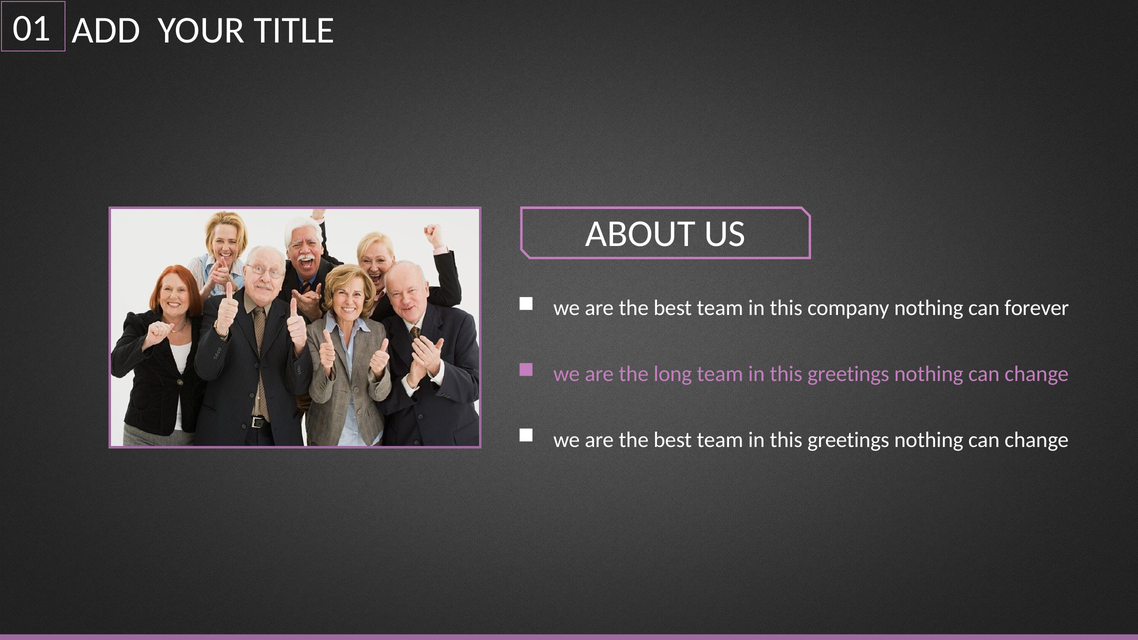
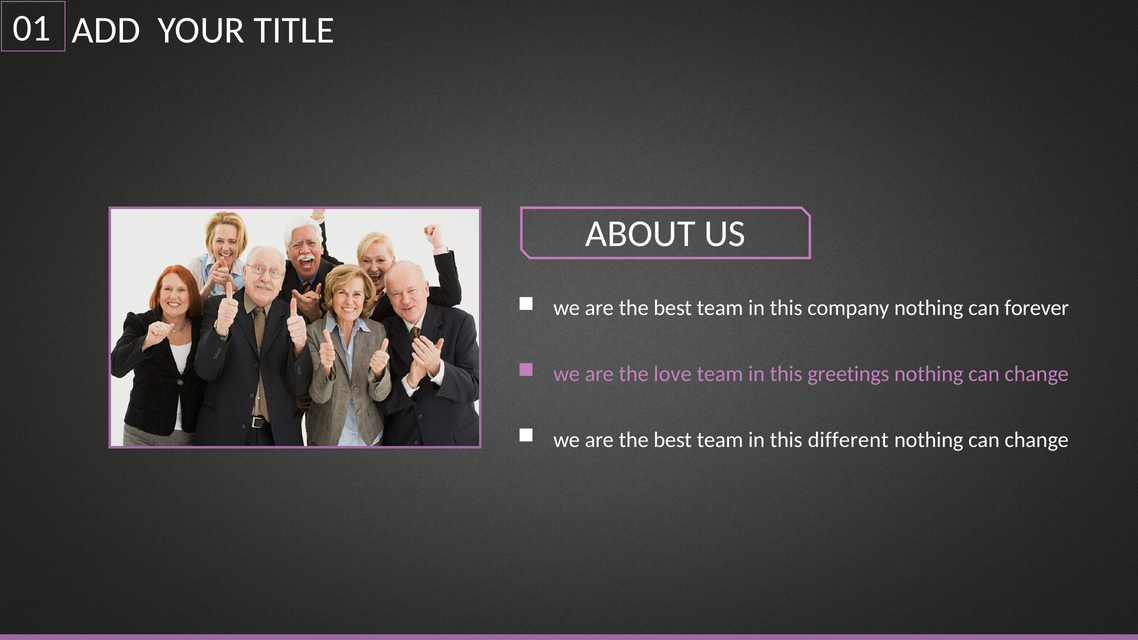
long: long -> love (673, 374)
greetings: greetings -> different (848, 440)
